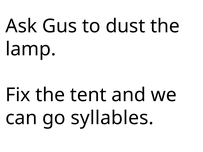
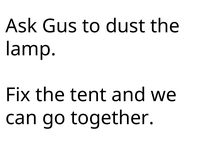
syllables: syllables -> together (112, 118)
